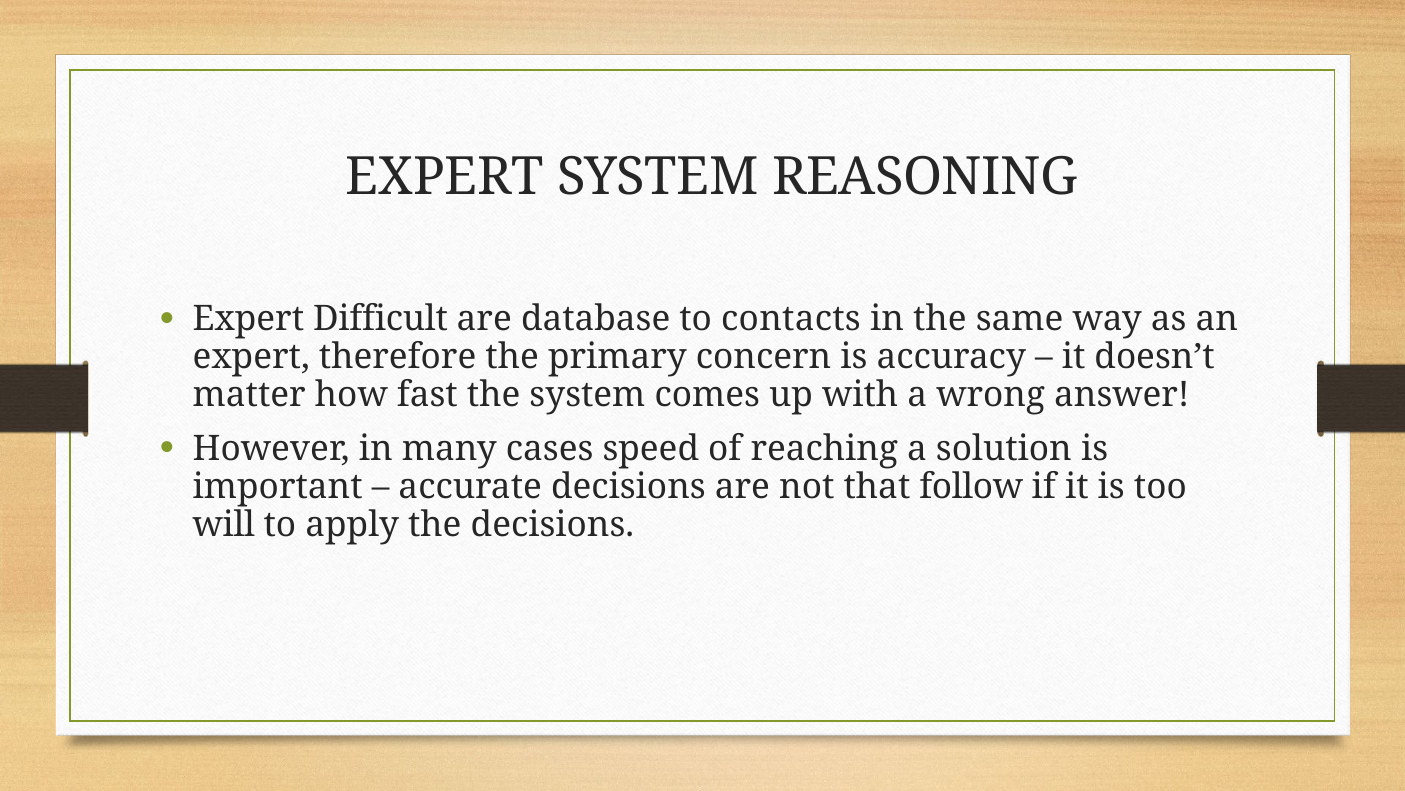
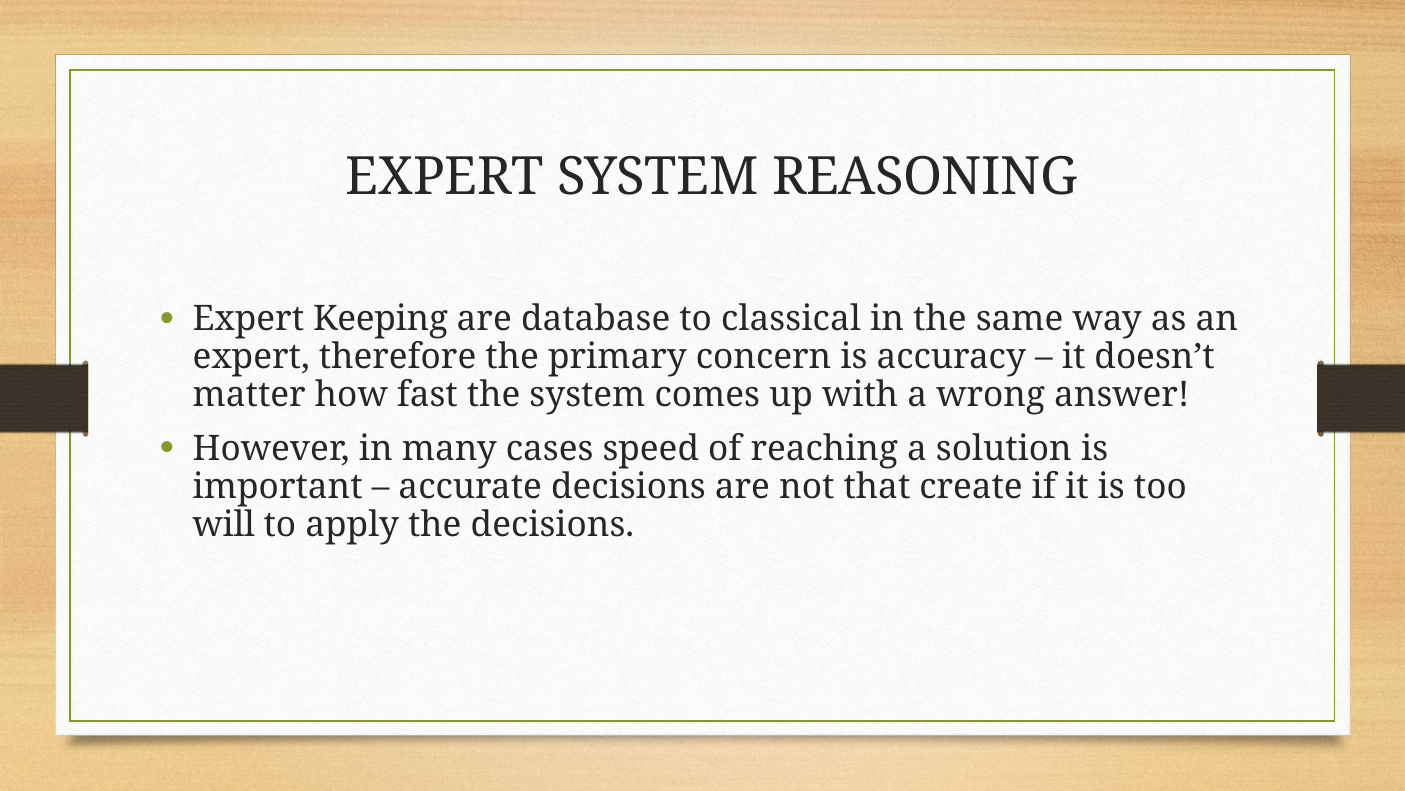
Difficult: Difficult -> Keeping (381, 319)
contacts: contacts -> classical (791, 319)
follow: follow -> create (971, 486)
